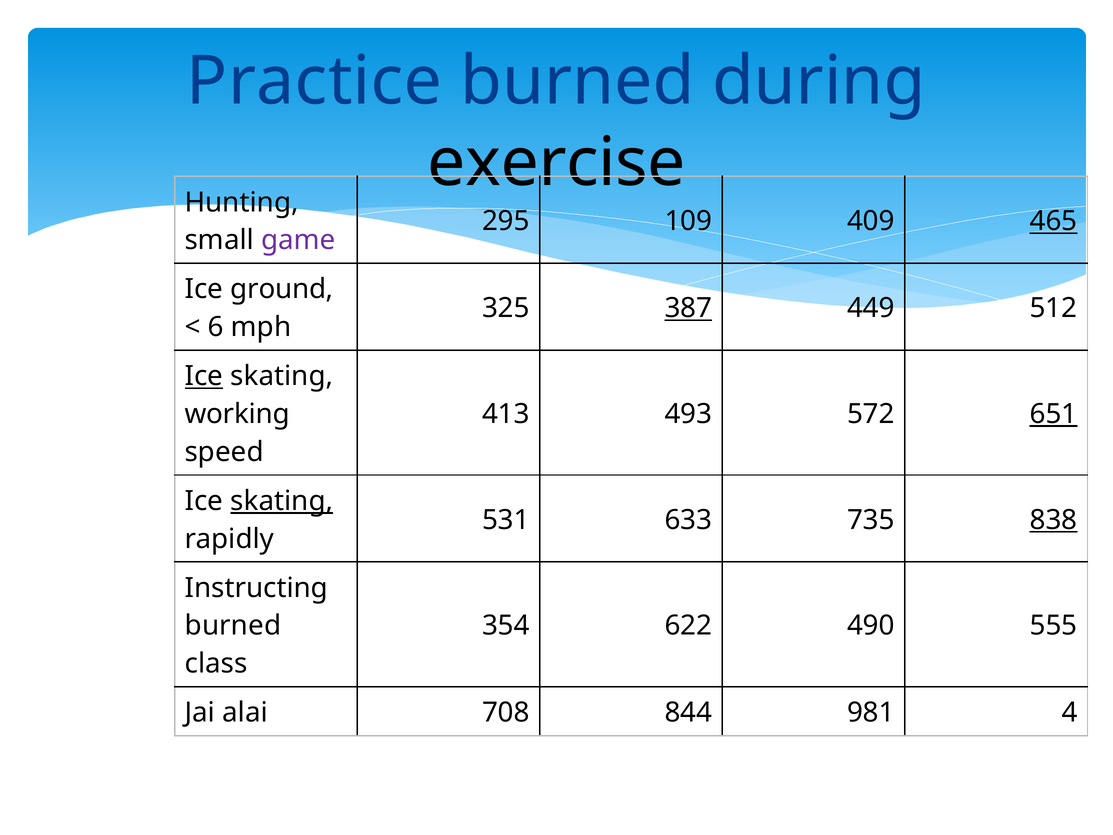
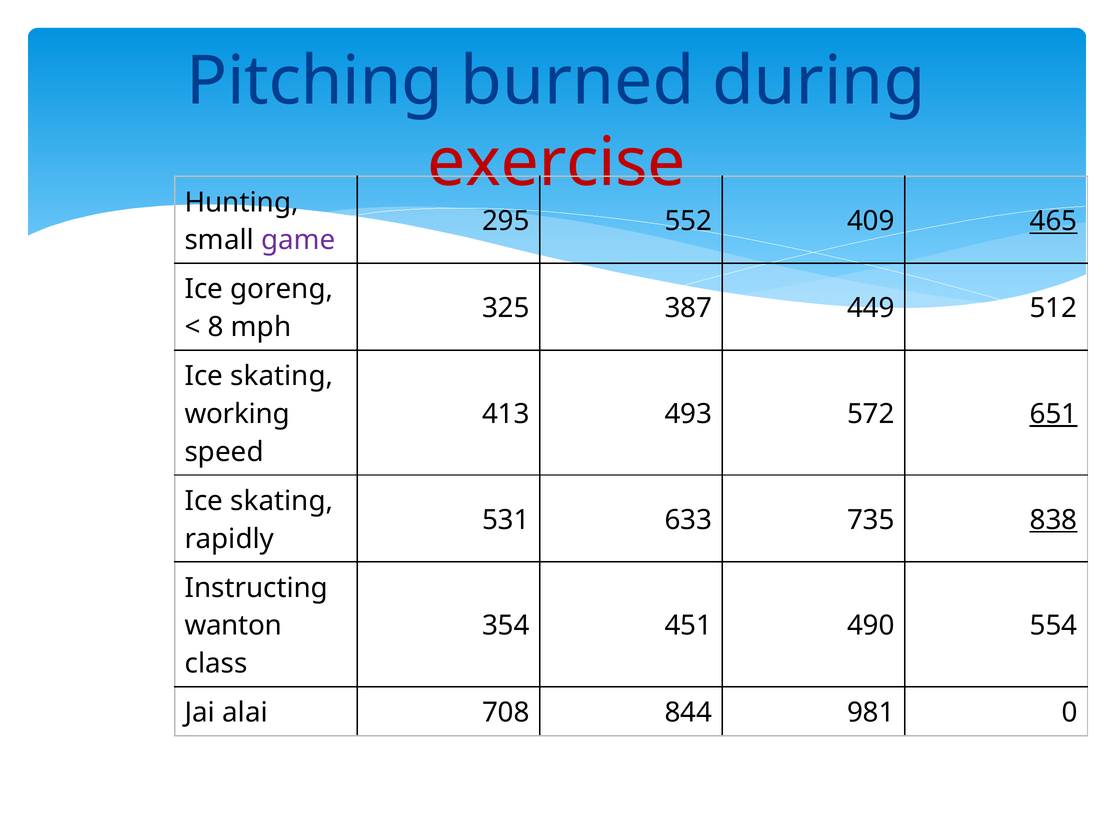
Practice: Practice -> Pitching (315, 81)
exercise colour: black -> red (557, 163)
109: 109 -> 552 (688, 221)
ground: ground -> goreng (282, 289)
387 underline: present -> none (688, 308)
6: 6 -> 8 (216, 327)
Ice underline: present -> none (204, 376)
skating underline: present -> none (282, 501)
burned: burned -> wanton (233, 626)
622: 622 -> 451 (688, 626)
555: 555 -> 554 (1053, 626)
4: 4 -> 0 (1070, 712)
